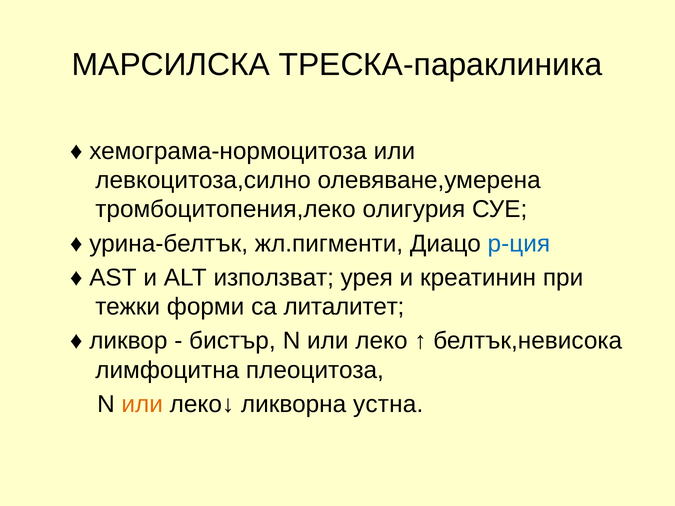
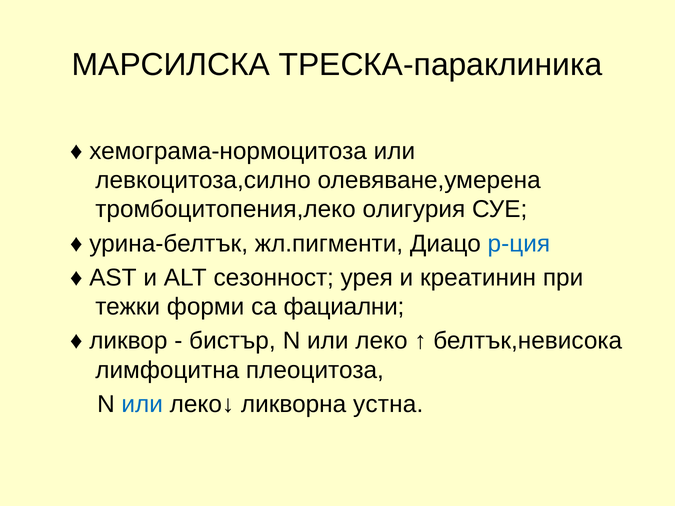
използват: използват -> сезонност (274, 278)
литалитет: литалитет -> фациални (344, 307)
или colour: orange -> blue (142, 404)
